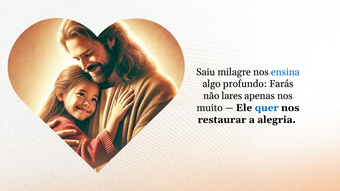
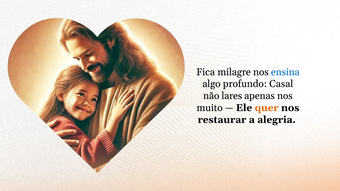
Saiu: Saiu -> Fica (206, 72)
Farás: Farás -> Casal (281, 84)
quer colour: blue -> orange (267, 108)
